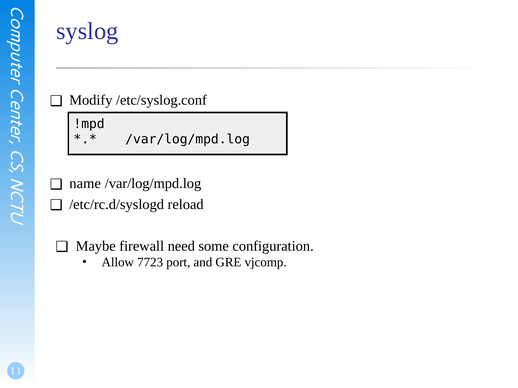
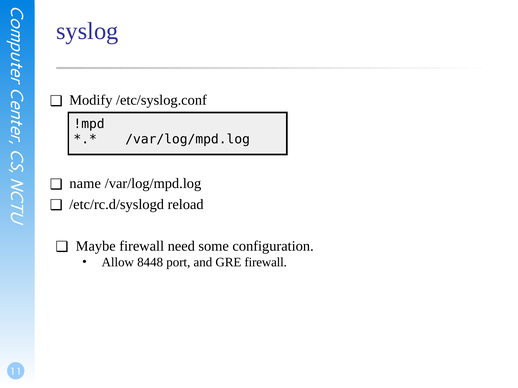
7723: 7723 -> 8448 (150, 263)
GRE vjcomp: vjcomp -> firewall (266, 263)
